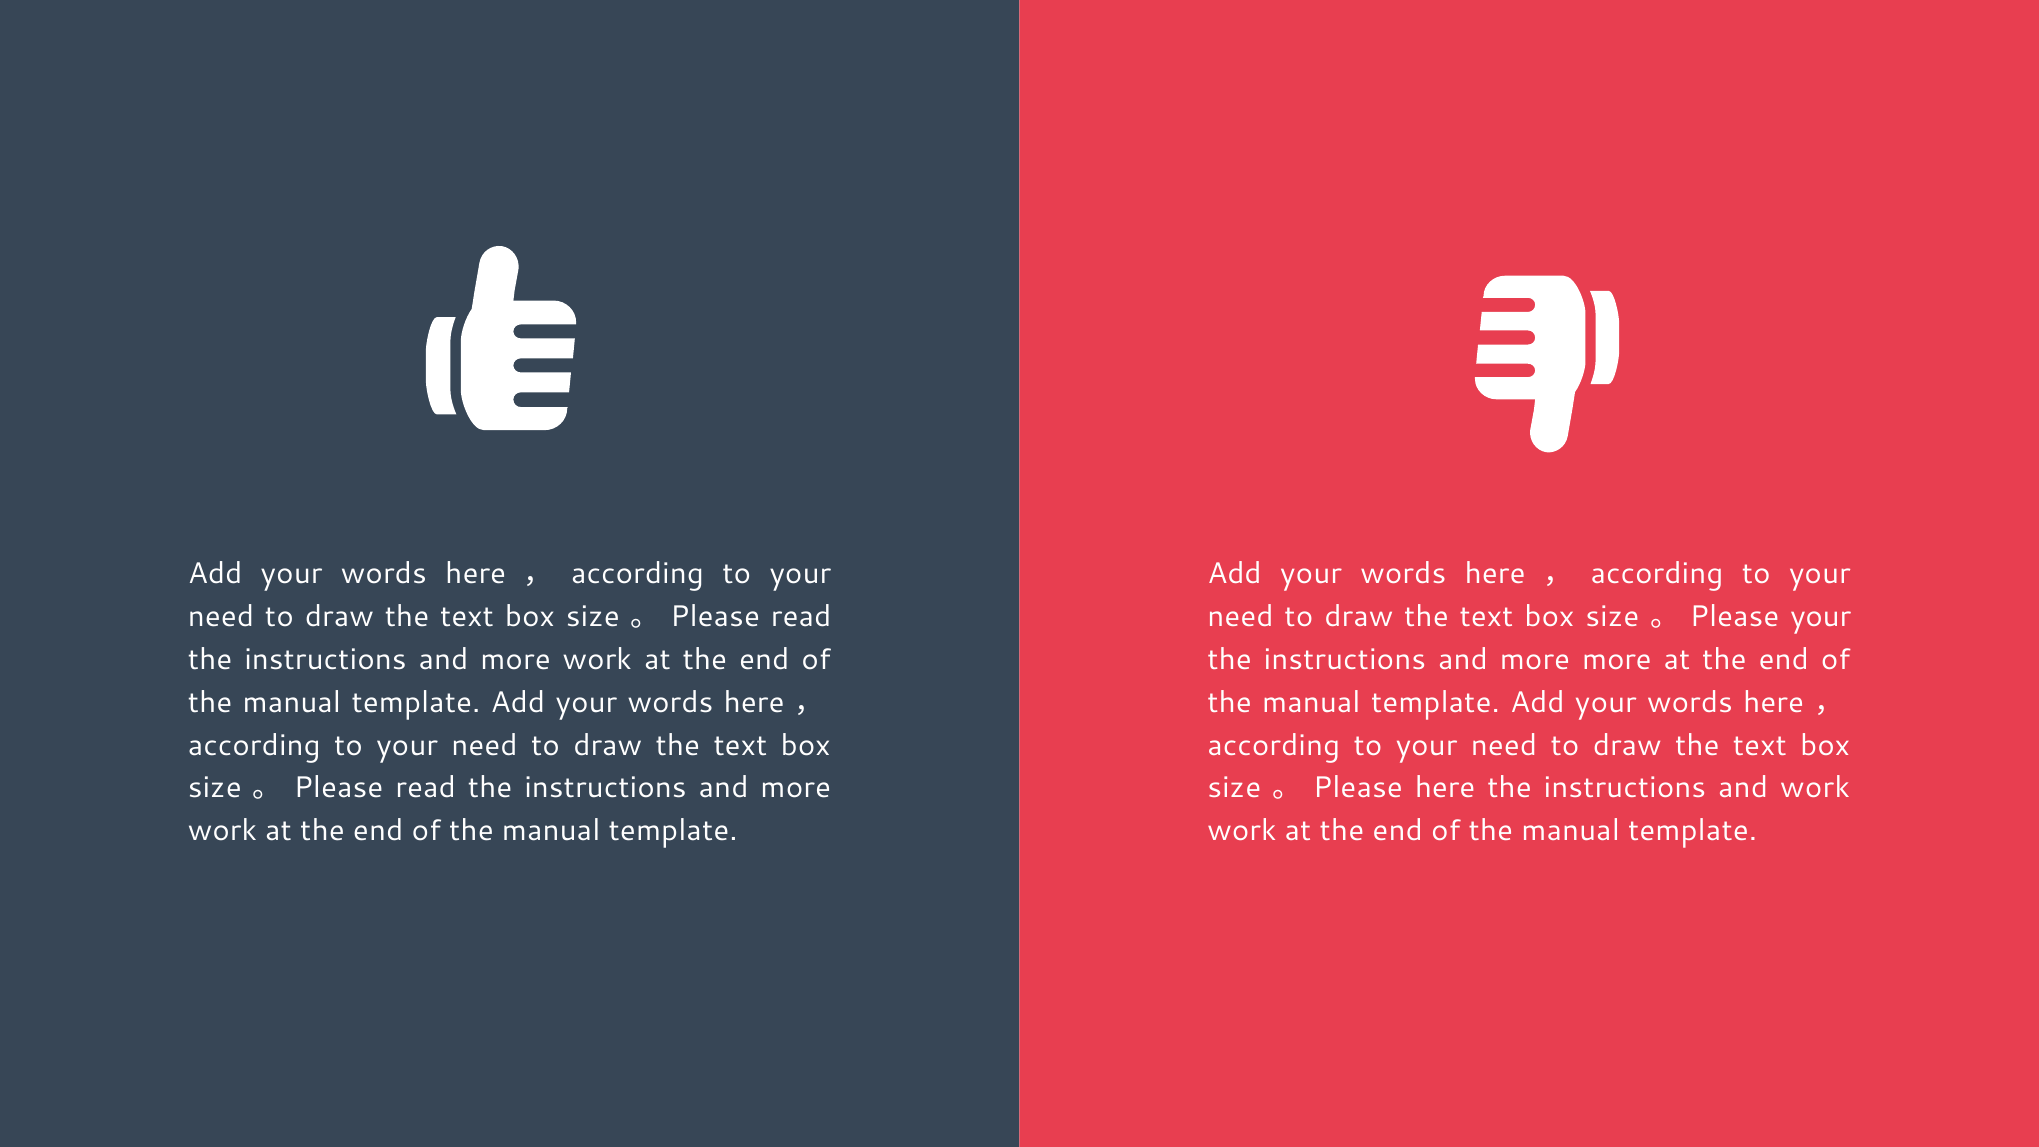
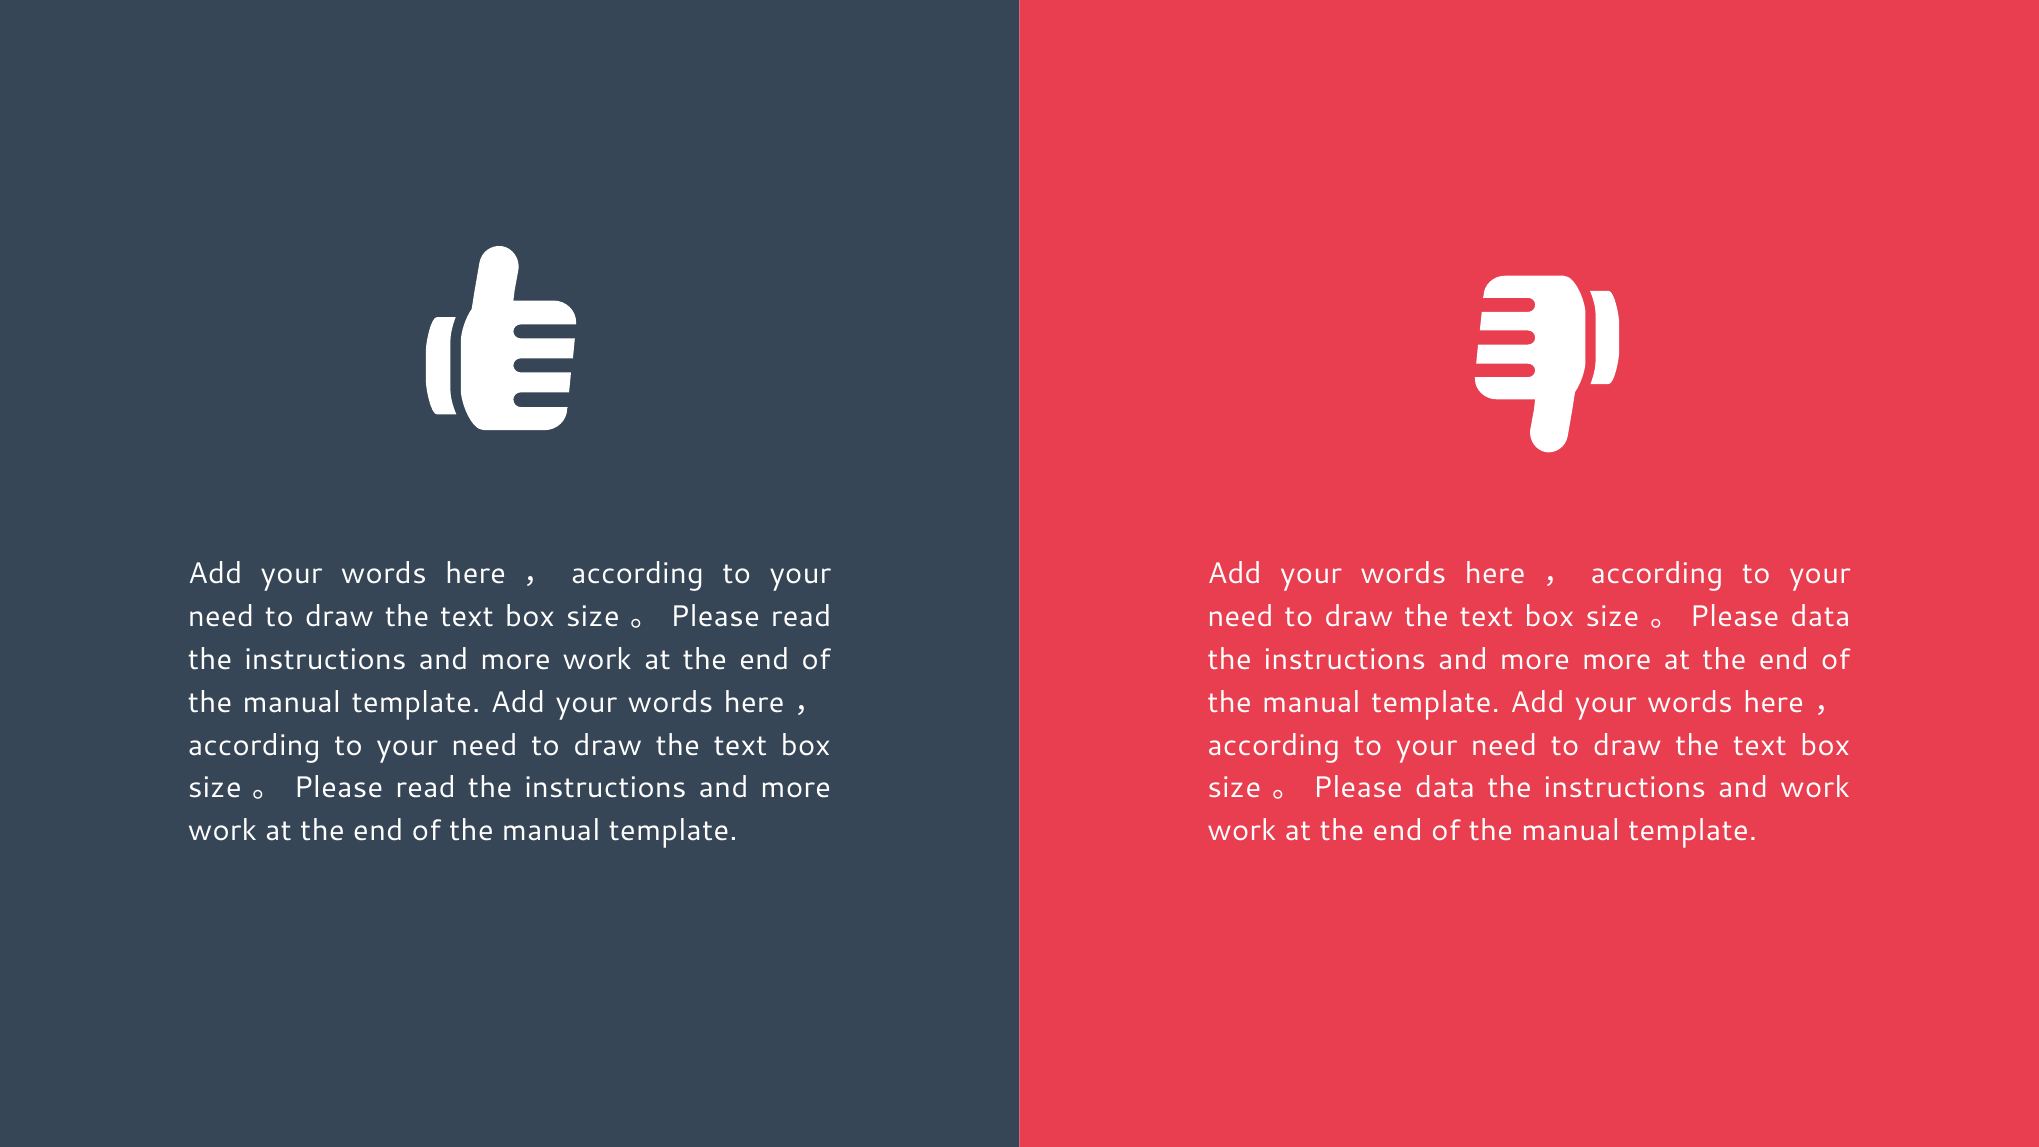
your: your -> data (1820, 617)
here: here -> data (1445, 788)
